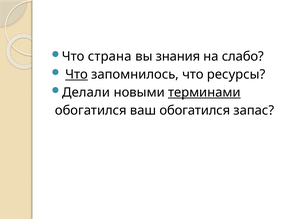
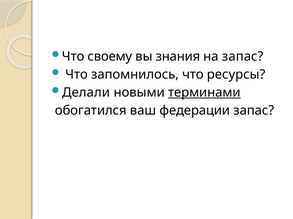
страна: страна -> своему (110, 57)
на слабо: слабо -> запас (243, 57)
Что underline: present -> none (77, 75)
ваш обогатился: обогатился -> федерации (195, 111)
